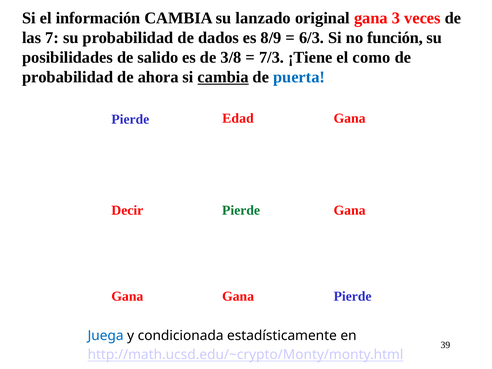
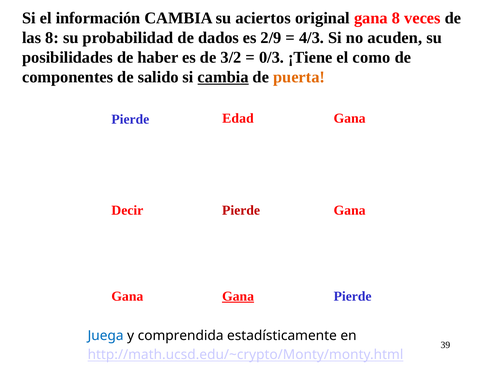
lanzado: lanzado -> aciertos (263, 18)
gana 3: 3 -> 8 (396, 18)
las 7: 7 -> 8 (52, 38)
8/9: 8/9 -> 2/9 (271, 38)
6/3: 6/3 -> 4/3 (312, 38)
función: función -> acuden (395, 38)
salido: salido -> haber (158, 57)
3/8: 3/8 -> 3/2 (231, 57)
7/3: 7/3 -> 0/3 (272, 57)
probabilidad: probabilidad -> componentes (68, 77)
ahora: ahora -> salido (158, 77)
puerta colour: blue -> orange (299, 77)
Pierde colour: green -> red (241, 210)
Gana underline: none -> present (238, 296)
condicionada: condicionada -> comprendida (181, 335)
